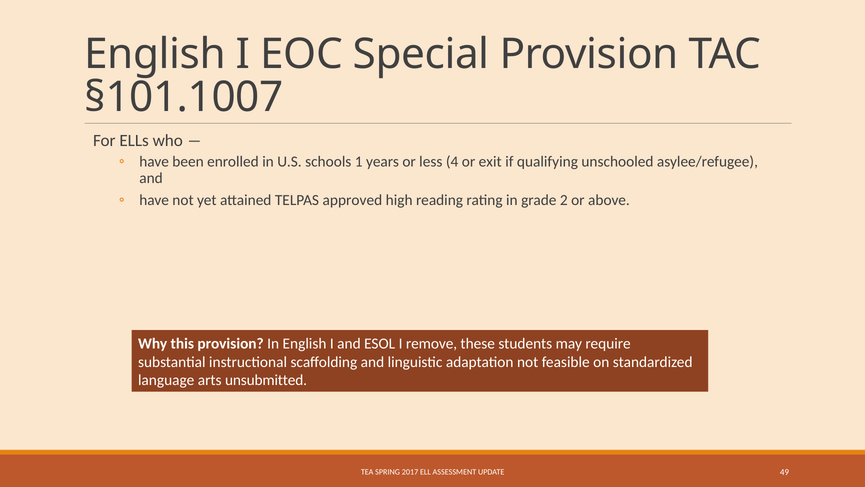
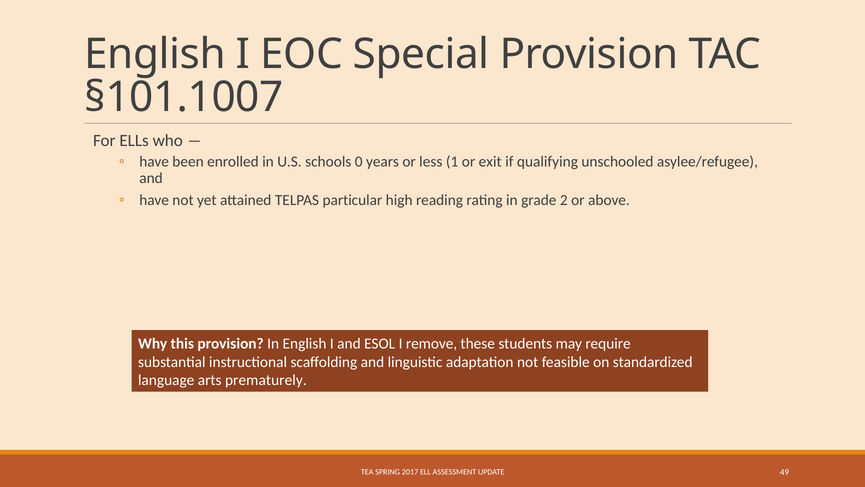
1: 1 -> 0 (359, 161)
4: 4 -> 1 (452, 161)
approved: approved -> particular (352, 200)
unsubmitted: unsubmitted -> prematurely (266, 380)
